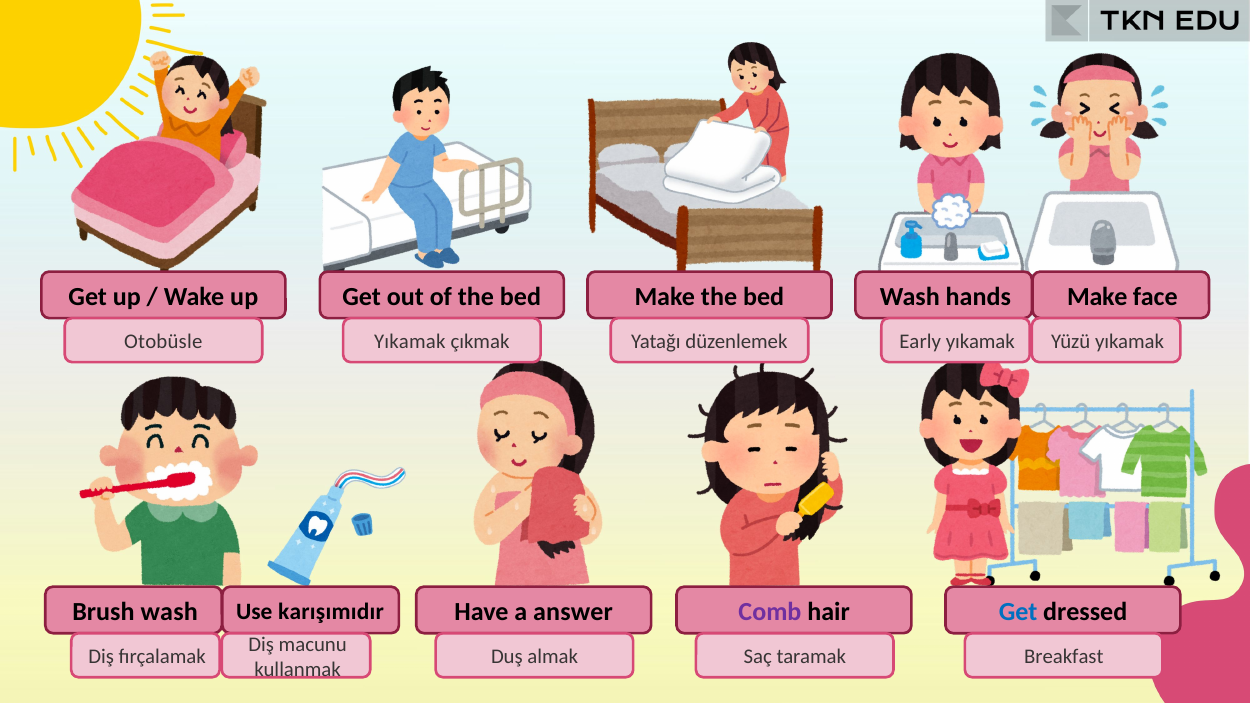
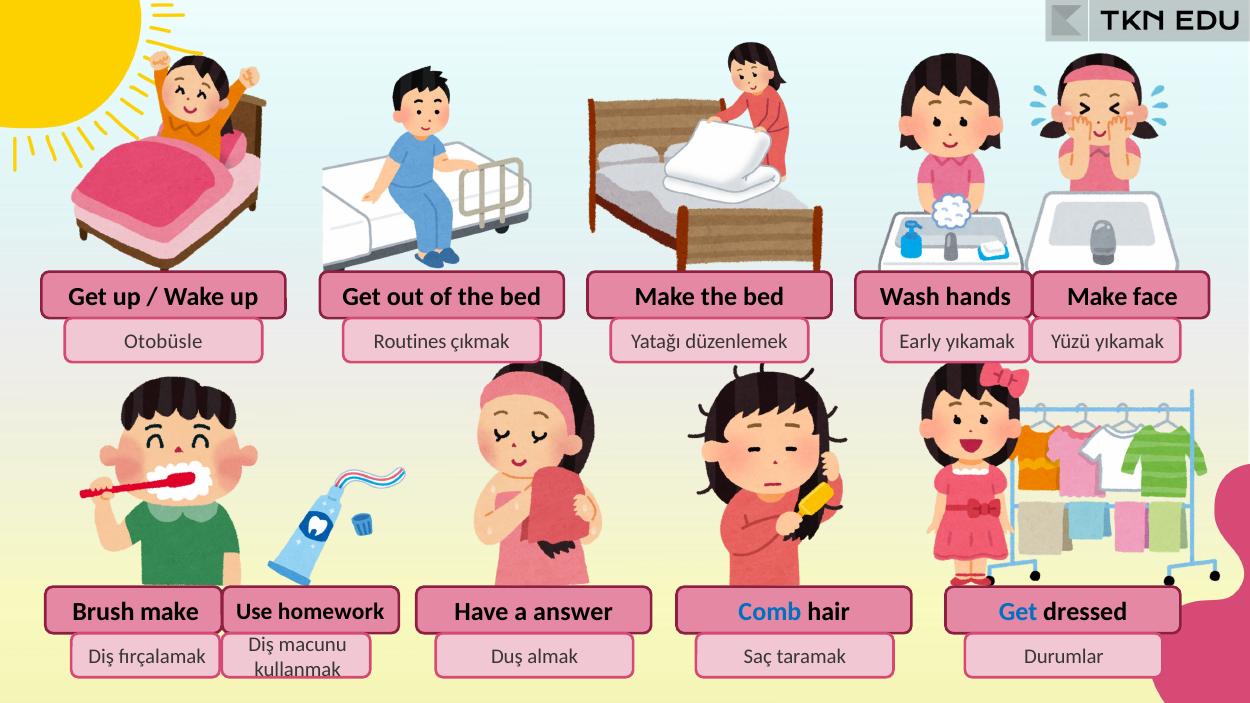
Yıkamak: Yıkamak -> Routines (410, 342)
Brush wash: wash -> make (169, 612)
Comb colour: purple -> blue (770, 612)
karışımıdır: karışımıdır -> homework (331, 612)
Breakfast: Breakfast -> Durumlar (1064, 657)
